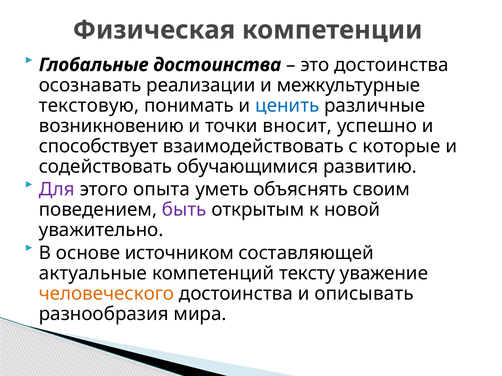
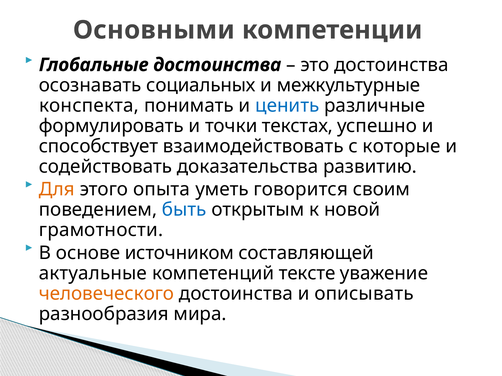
Физическая: Физическая -> Основными (154, 30)
реализации: реализации -> социальных (201, 85)
текстовую: текстовую -> конспекта (89, 106)
возникновению: возникновению -> формулировать (111, 126)
вносит: вносит -> текстах (297, 126)
обучающимися: обучающимися -> доказательства (248, 167)
Для colour: purple -> orange (57, 190)
объяснять: объяснять -> говорится (301, 190)
быть colour: purple -> blue (184, 210)
уважительно: уважительно -> грамотности (101, 230)
тексту: тексту -> тексте (307, 274)
